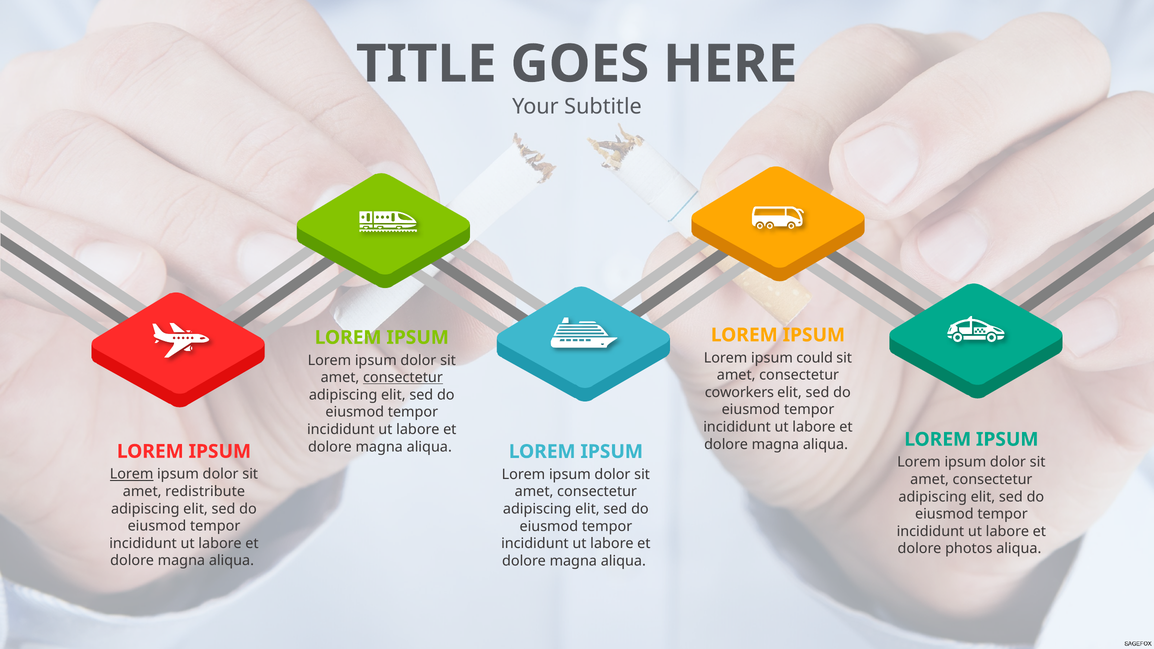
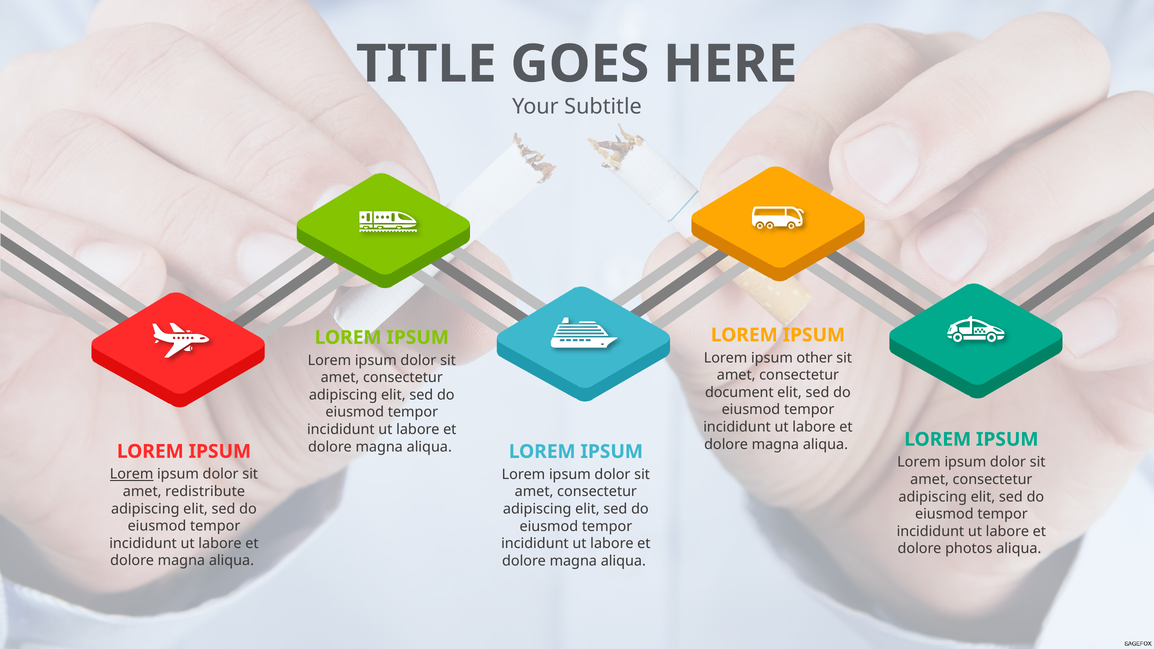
could: could -> other (815, 358)
consectetur underline: present -> none (403, 378)
coworkers: coworkers -> document (739, 392)
